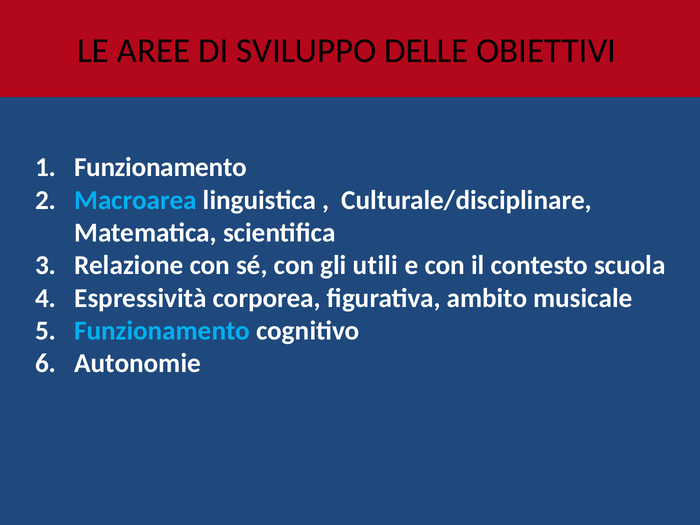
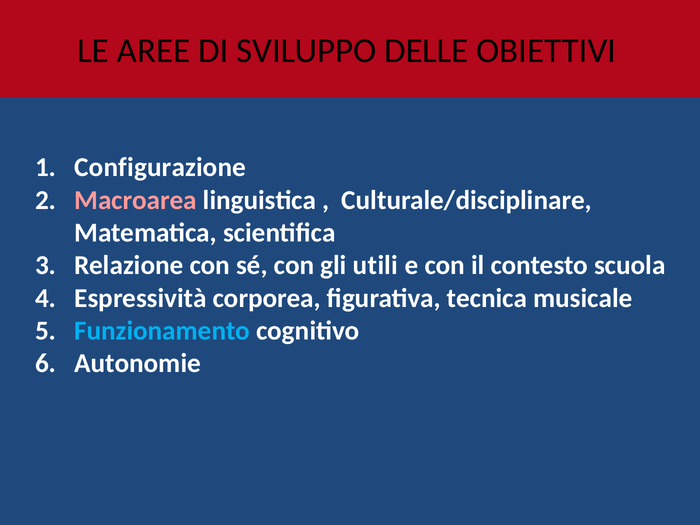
Funzionamento: Funzionamento -> Configurazione (160, 167)
Macroarea colour: light blue -> pink (136, 200)
ambito: ambito -> tecnica (487, 298)
